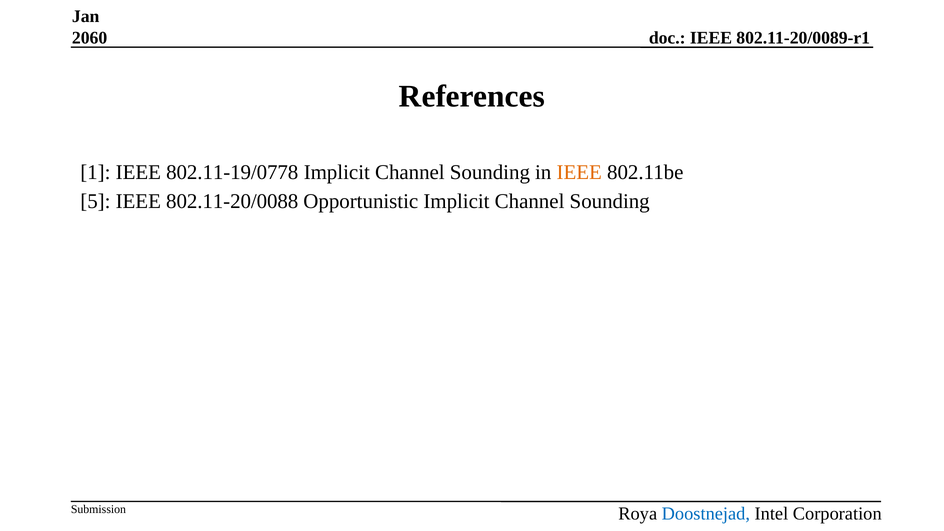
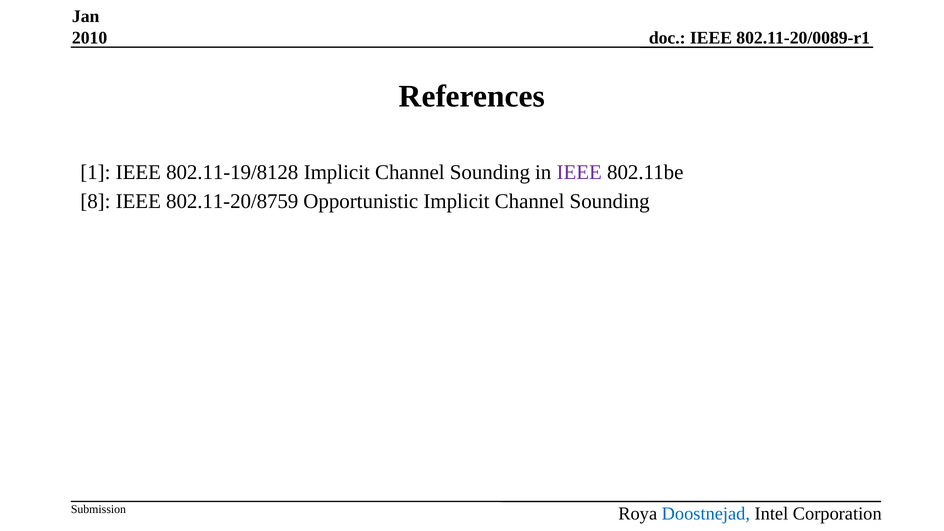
2060: 2060 -> 2010 (90, 38)
802.11-19/0778: 802.11-19/0778 -> 802.11-19/8128 (232, 172)
IEEE colour: orange -> purple (579, 172)
5: 5 -> 8 (95, 202)
802.11-20/0088: 802.11-20/0088 -> 802.11-20/8759 (232, 202)
